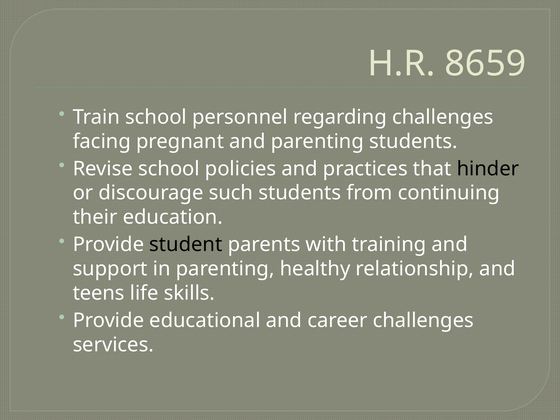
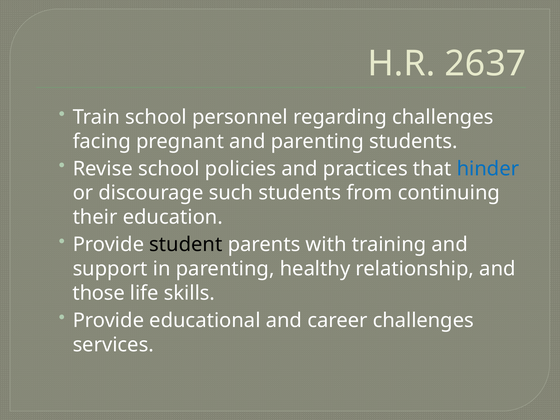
8659: 8659 -> 2637 (485, 64)
hinder colour: black -> blue (488, 169)
teens: teens -> those (99, 293)
